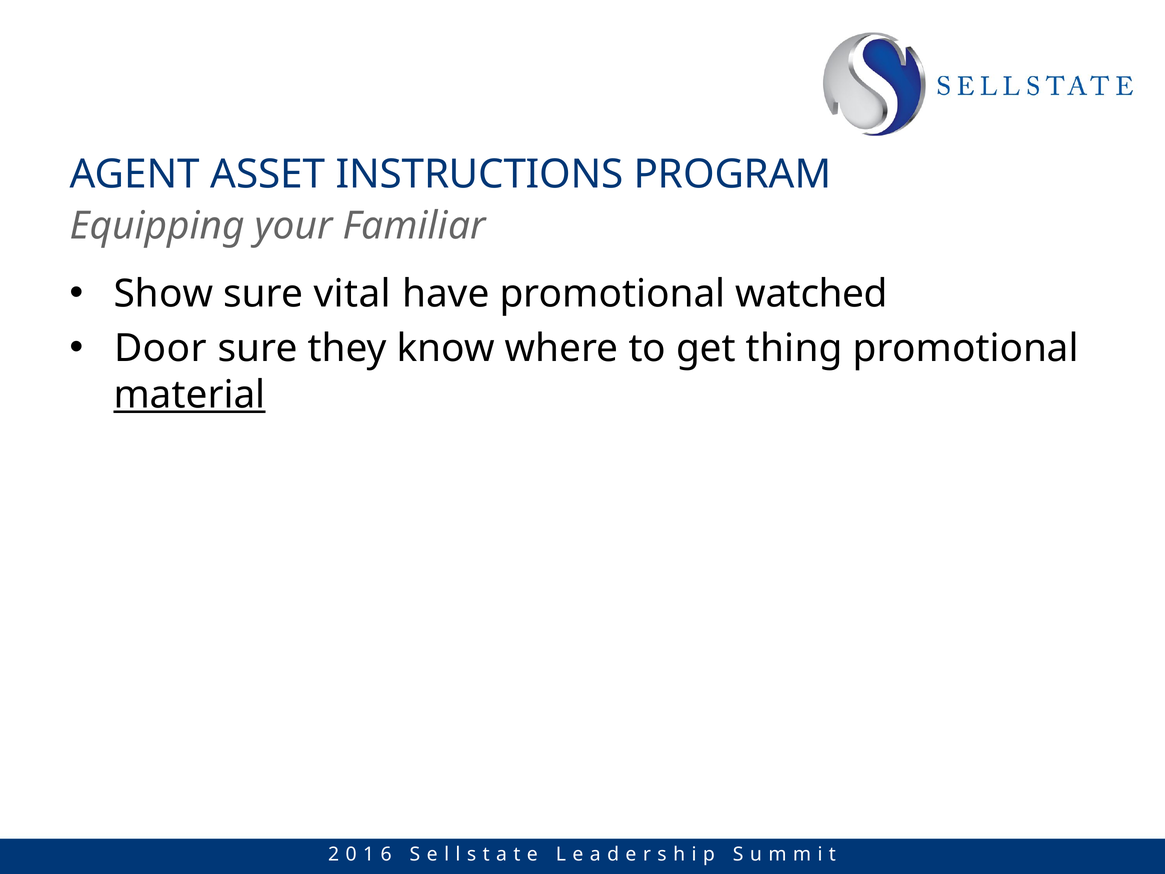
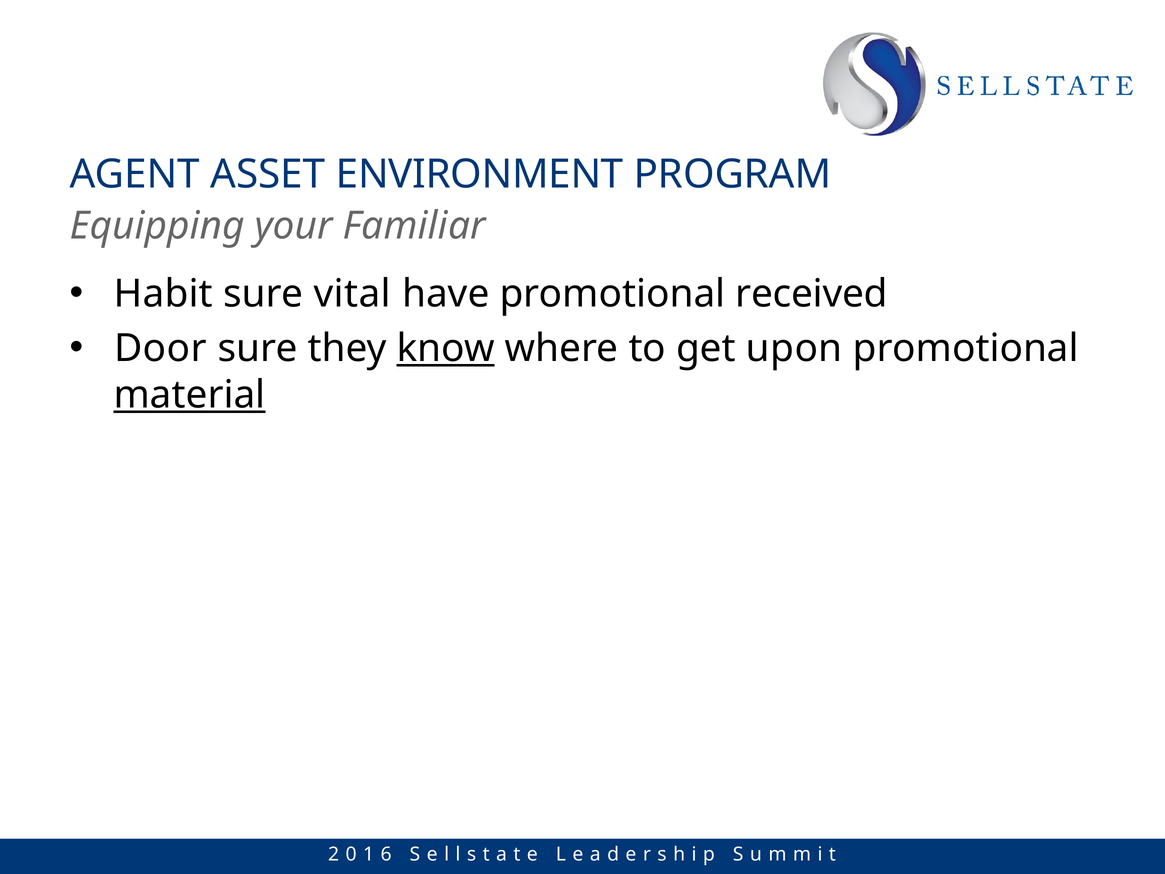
INSTRUCTIONS: INSTRUCTIONS -> ENVIRONMENT (480, 174)
Show: Show -> Habit (163, 294)
watched: watched -> received (812, 294)
know underline: none -> present (446, 348)
thing: thing -> upon (794, 348)
